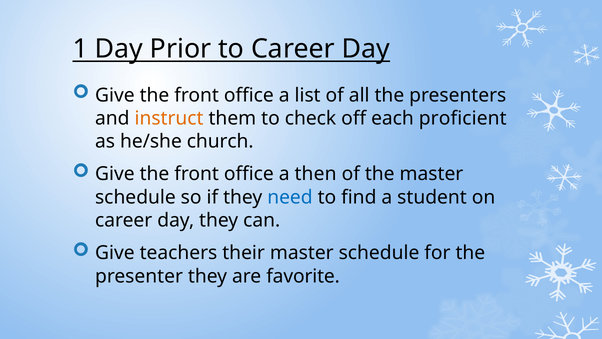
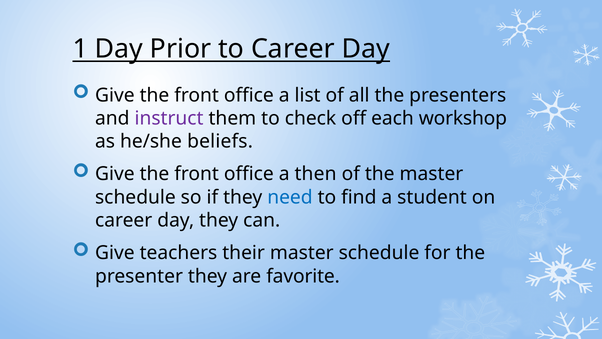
instruct colour: orange -> purple (169, 118)
proficient: proficient -> workshop (463, 118)
church: church -> beliefs (220, 141)
